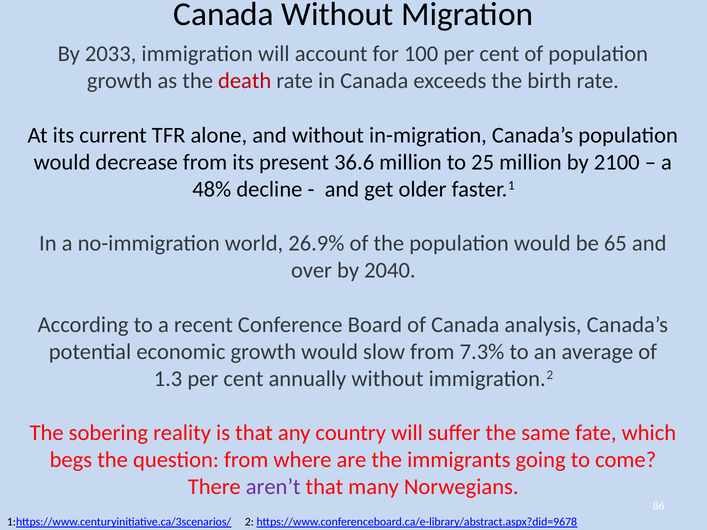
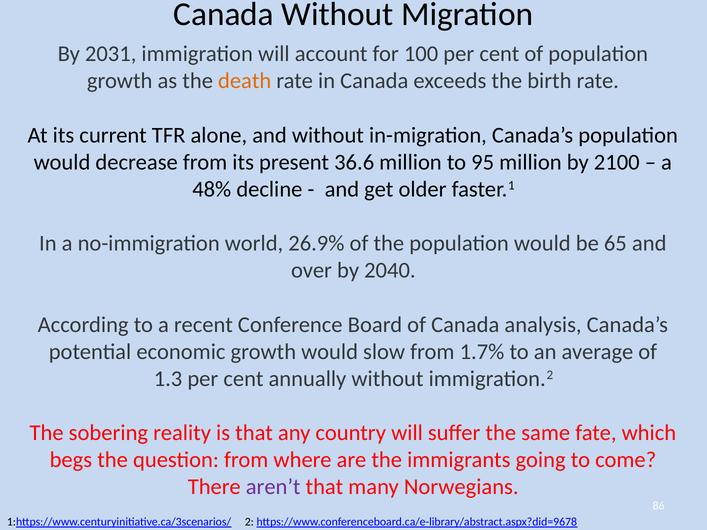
2033: 2033 -> 2031 (111, 54)
death colour: red -> orange (245, 81)
25: 25 -> 95 (483, 162)
7.3%: 7.3% -> 1.7% (482, 352)
